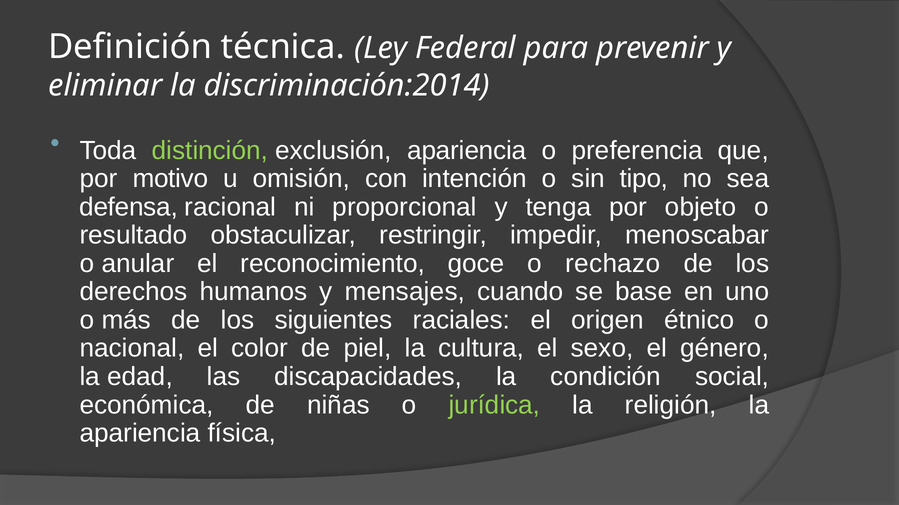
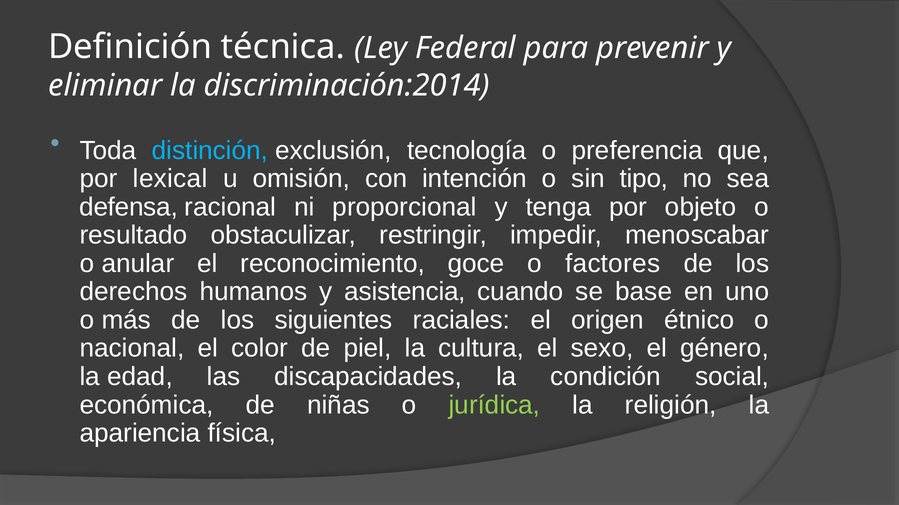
distinción colour: light green -> light blue (210, 151)
exclusión apariencia: apariencia -> tecnología (467, 151)
motivo: motivo -> lexical (170, 179)
rechazo: rechazo -> factores (613, 264)
mensajes: mensajes -> asistencia (405, 292)
